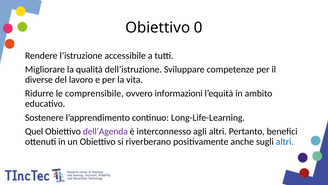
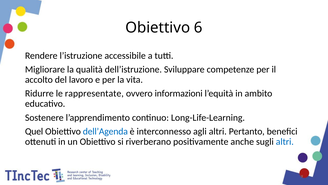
0: 0 -> 6 (198, 28)
diverse: diverse -> accolto (39, 79)
comprensibile: comprensibile -> rappresentate (94, 93)
dell’Agenda colour: purple -> blue (105, 131)
